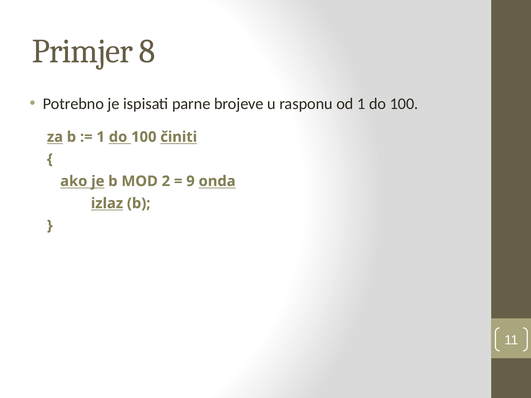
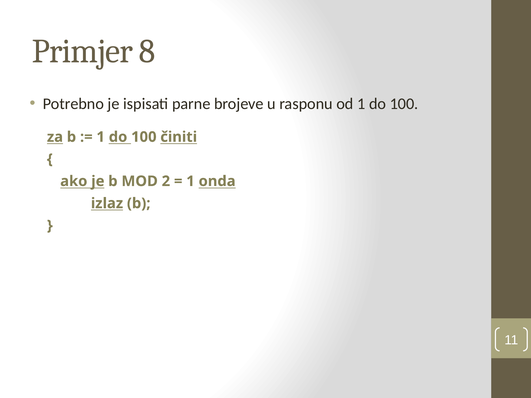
9: 9 -> 1 (191, 181)
